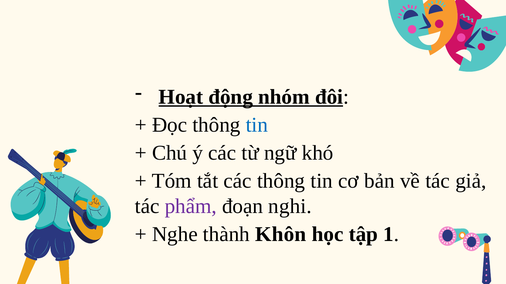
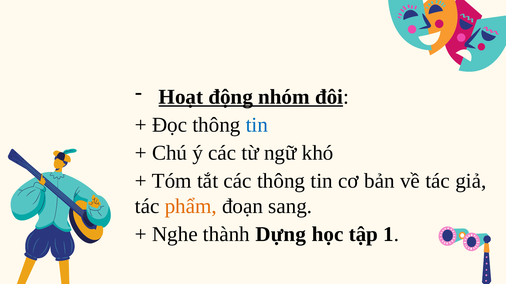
phẩm colour: purple -> orange (191, 207)
nghi: nghi -> sang (290, 207)
Khôn: Khôn -> Dựng (281, 235)
